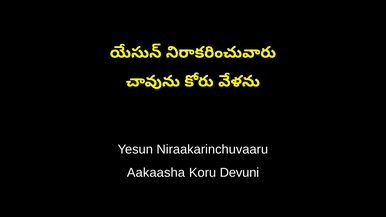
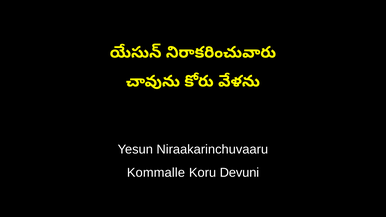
Aakaasha: Aakaasha -> Kommalle (156, 173)
